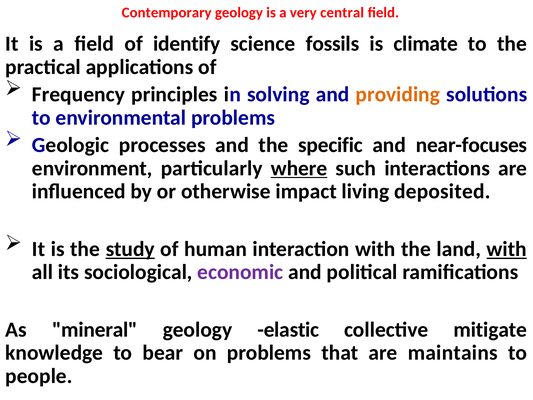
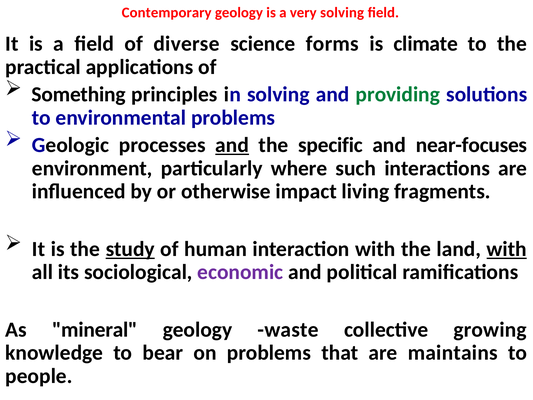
very central: central -> solving (342, 13)
identify: identify -> diverse (187, 44)
fossils: fossils -> forms (332, 44)
Frequency: Frequency -> Something (79, 94)
providing colour: orange -> green (398, 94)
and underline: none -> present (232, 145)
where underline: present -> none (299, 168)
deposited: deposited -> fragments (442, 191)
elastic: elastic -> waste (288, 329)
mitigate: mitigate -> growing (490, 329)
